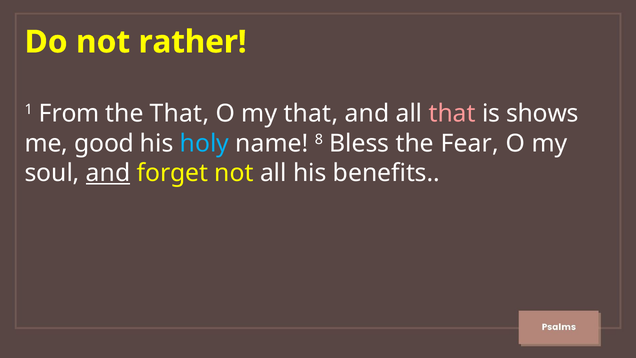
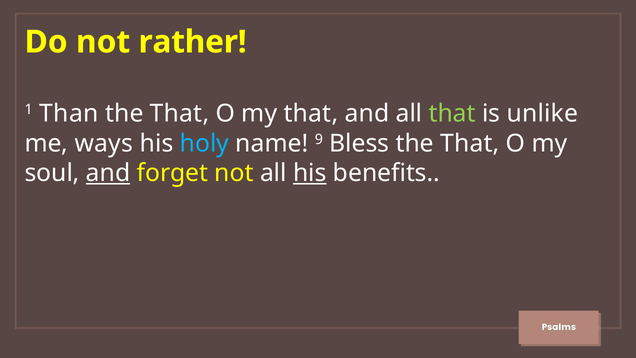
From: From -> Than (69, 114)
that colour: pink -> light green (452, 114)
shows: shows -> unlike (542, 114)
good: good -> ways (104, 143)
8: 8 -> 9 (319, 139)
Bless the Fear: Fear -> That (470, 143)
his underline: none -> present (310, 173)
